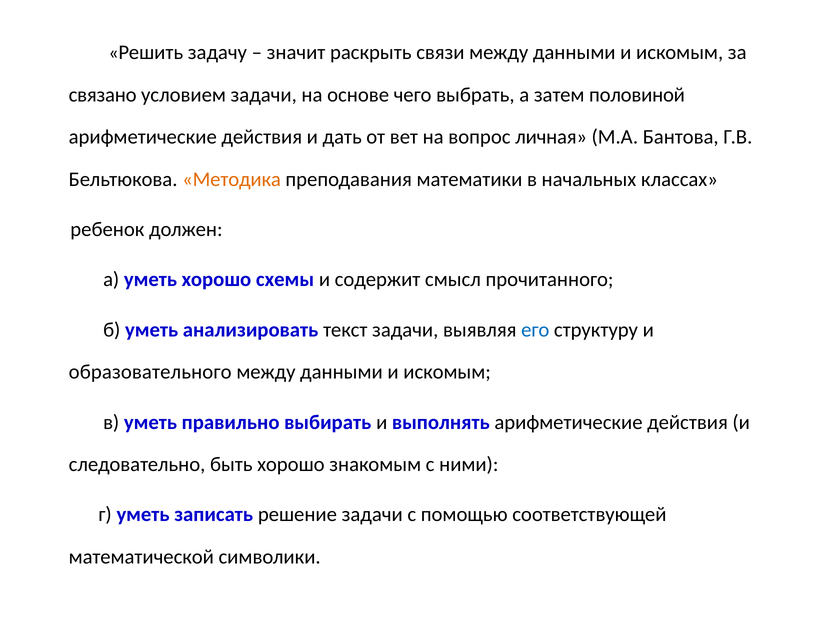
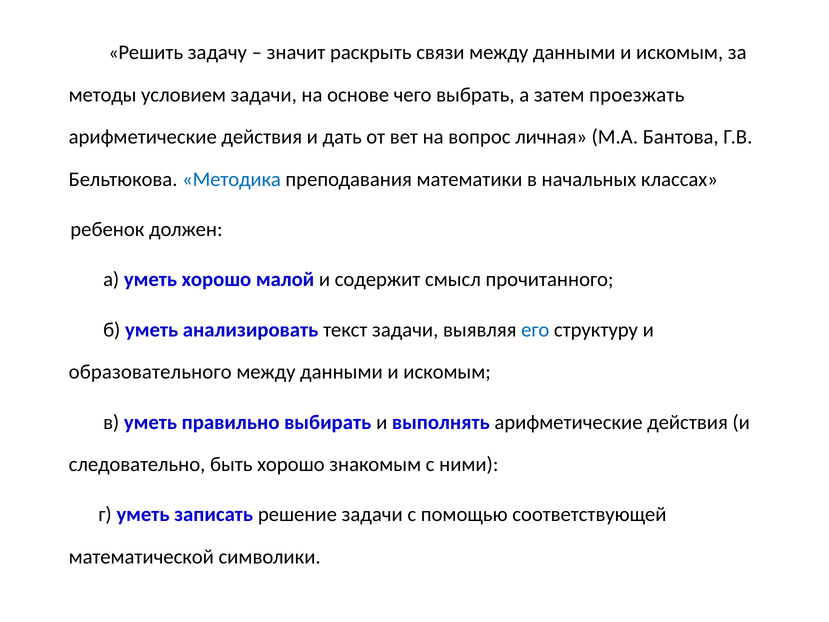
связано: связано -> методы (103, 95)
половиной: половиной -> проезжать (637, 95)
Методика colour: orange -> blue (232, 179)
схемы: схемы -> малой (285, 280)
